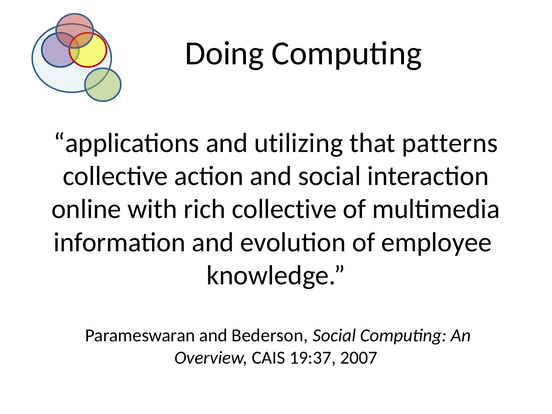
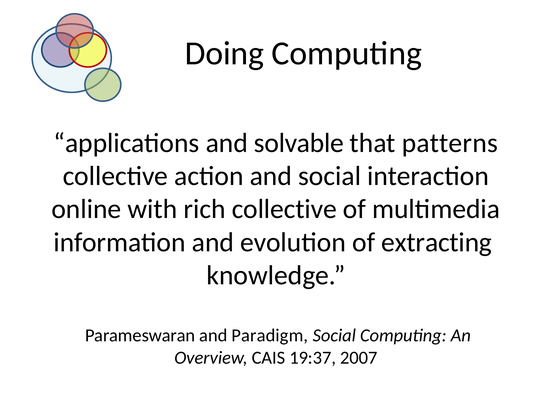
utilizing: utilizing -> solvable (299, 143)
employee: employee -> extracting (437, 242)
Bederson: Bederson -> Paradigm (270, 336)
